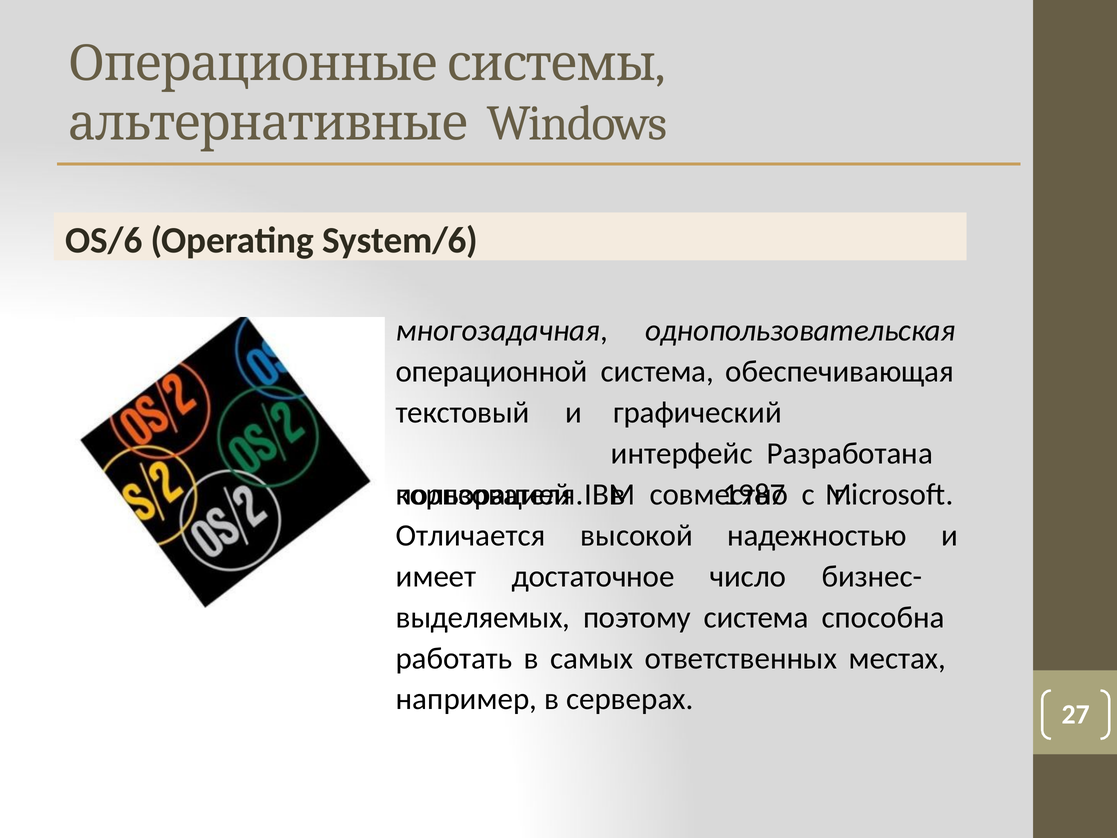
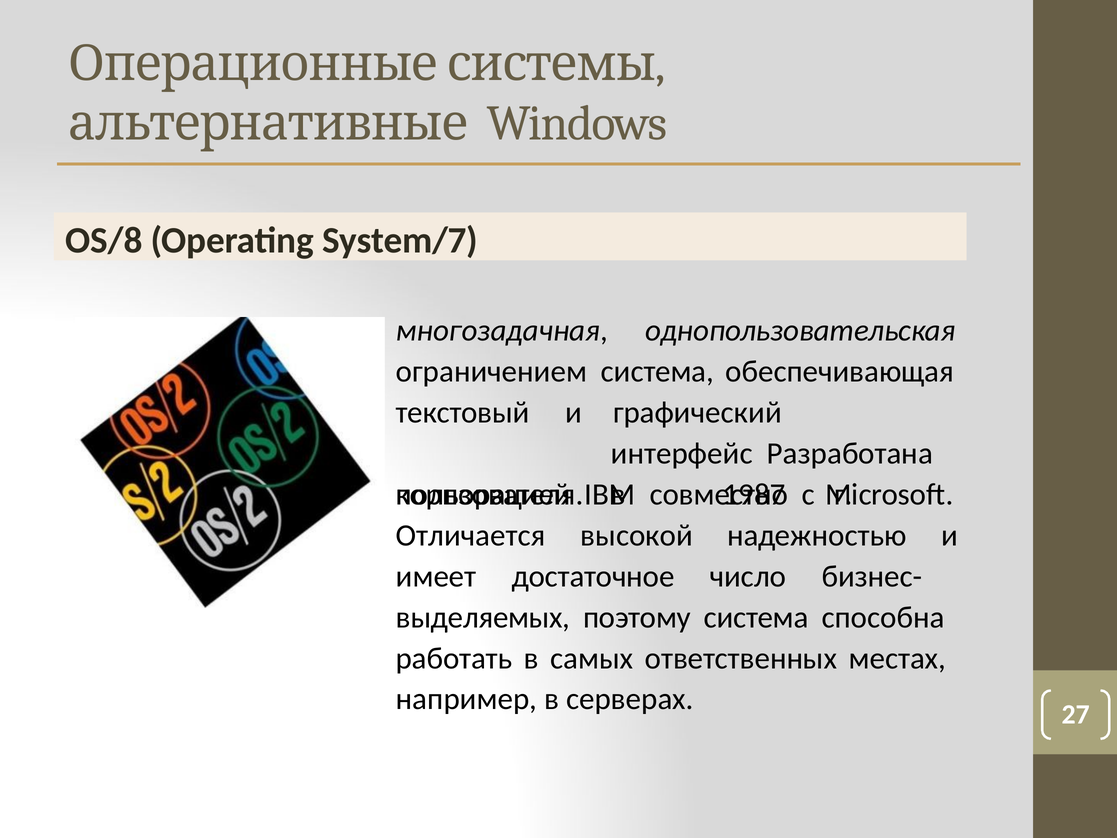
OS/6: OS/6 -> OS/8 (104, 241)
System/6: System/6 -> System/7 (400, 241)
операционной: операционной -> ограничением (491, 371)
